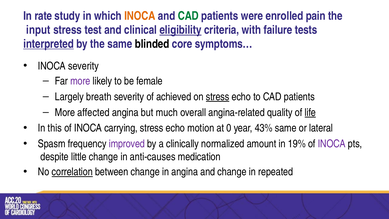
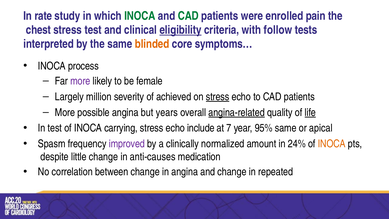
INOCA colour: orange -> green (140, 16)
input: input -> chest (38, 30)
failure: failure -> follow (278, 30)
interpreted underline: present -> none (49, 44)
blinded colour: black -> orange (152, 44)
INOCA severity: severity -> process (83, 66)
breath: breath -> million (99, 97)
affected: affected -> possible (94, 112)
much: much -> years (167, 112)
angina-related underline: none -> present (237, 112)
In this: this -> test (55, 128)
motion: motion -> include (201, 128)
0: 0 -> 7 (229, 128)
43%: 43% -> 95% (264, 128)
lateral: lateral -> apical (321, 128)
19%: 19% -> 24% (297, 144)
INOCA colour: purple -> orange (332, 144)
correlation underline: present -> none (72, 172)
